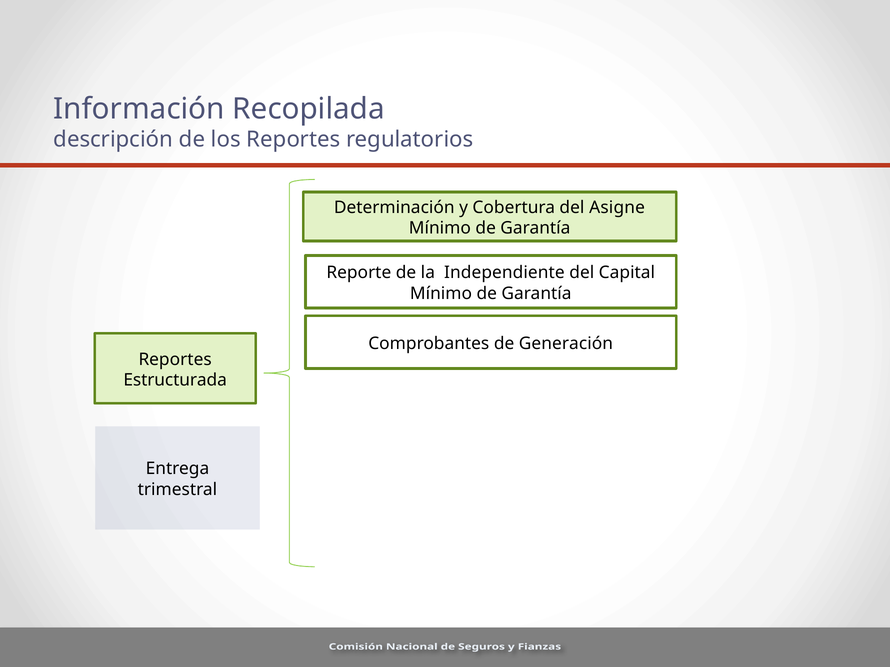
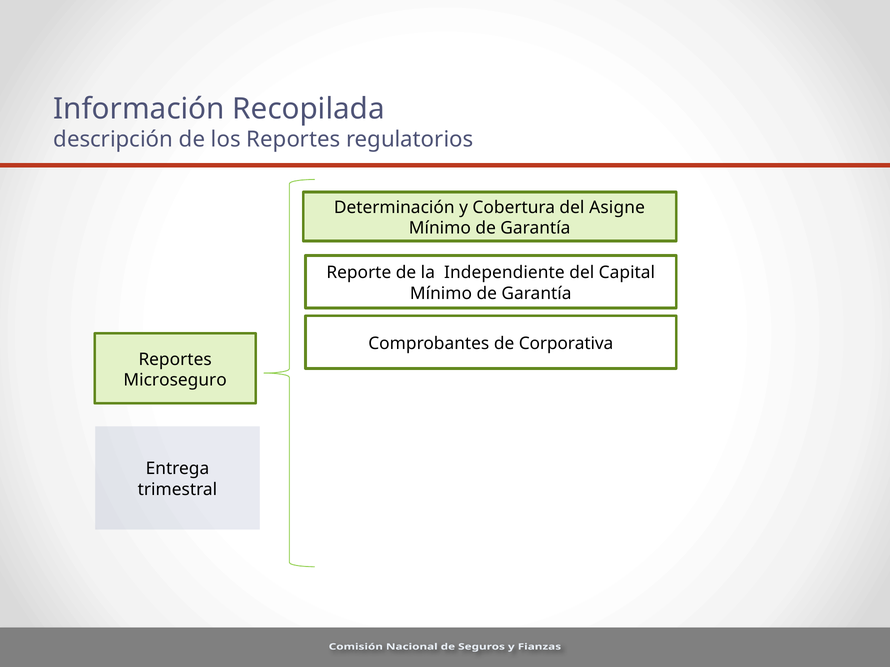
Generación: Generación -> Corporativa (566, 344)
Estructurada: Estructurada -> Microseguro (175, 380)
